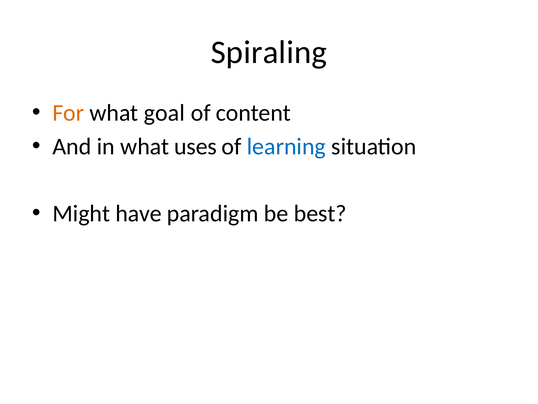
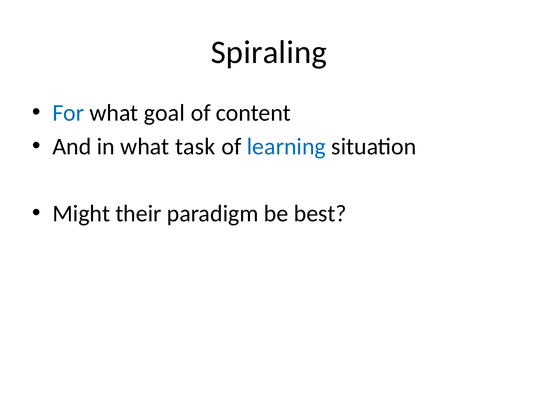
For colour: orange -> blue (68, 113)
uses: uses -> task (195, 146)
have: have -> their (138, 213)
